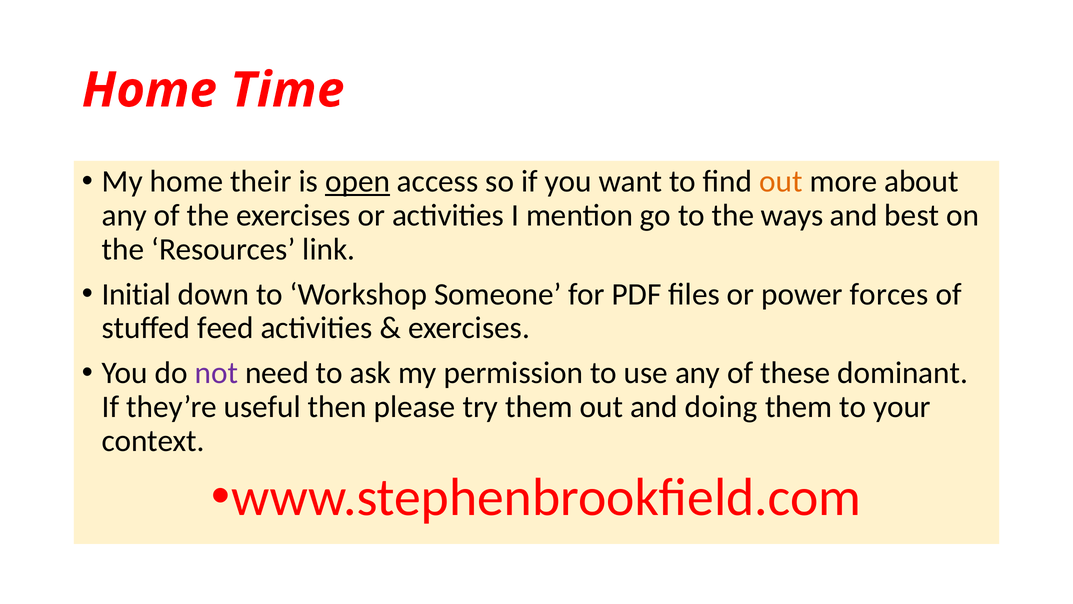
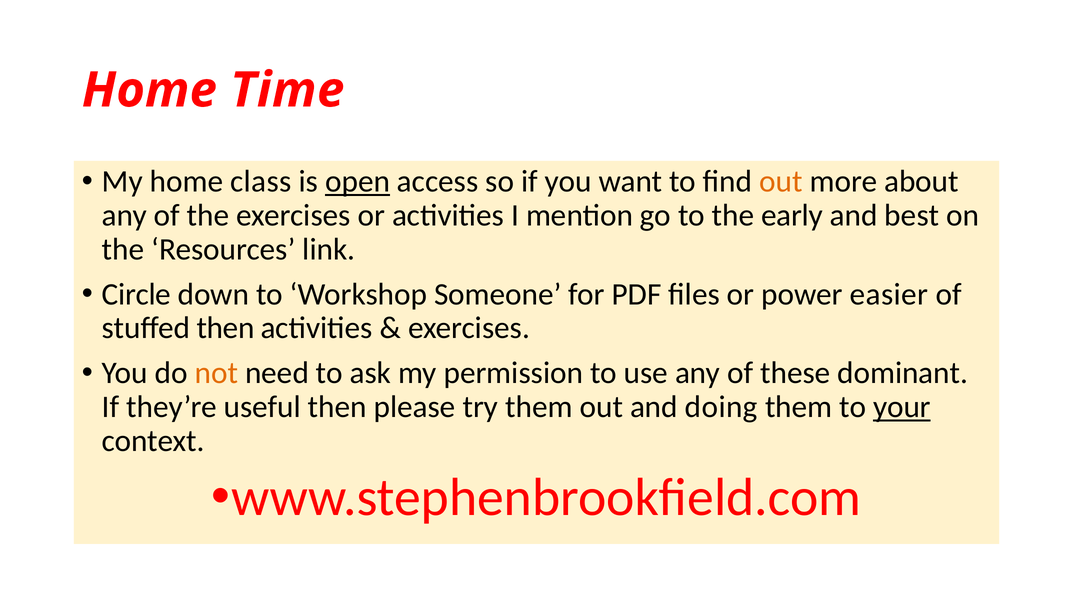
their: their -> class (261, 181)
ways: ways -> early (792, 215)
Initial: Initial -> Circle (136, 294)
forces: forces -> easier (889, 294)
stuffed feed: feed -> then (225, 328)
not colour: purple -> orange (216, 373)
your underline: none -> present (902, 407)
